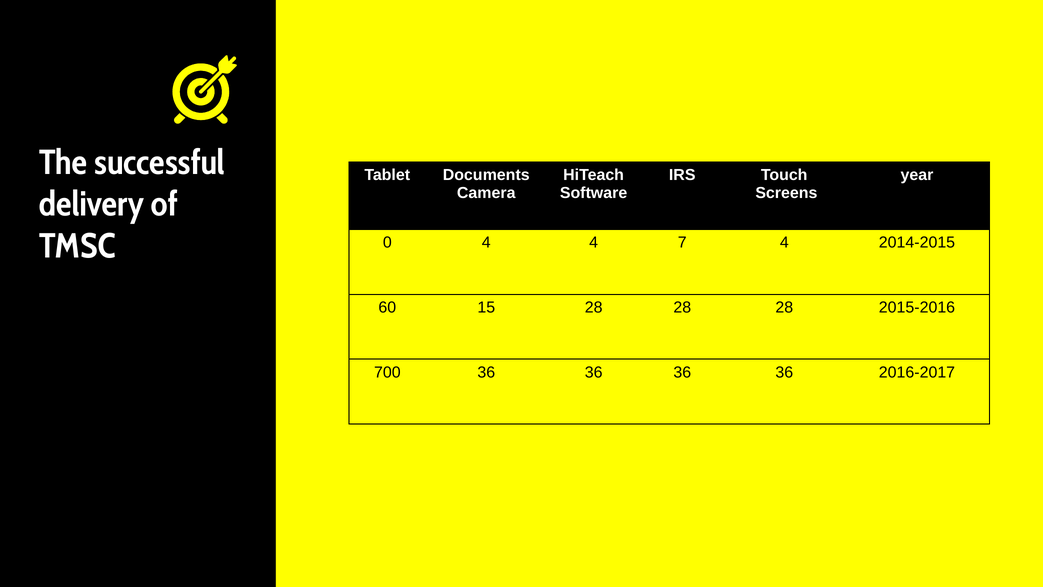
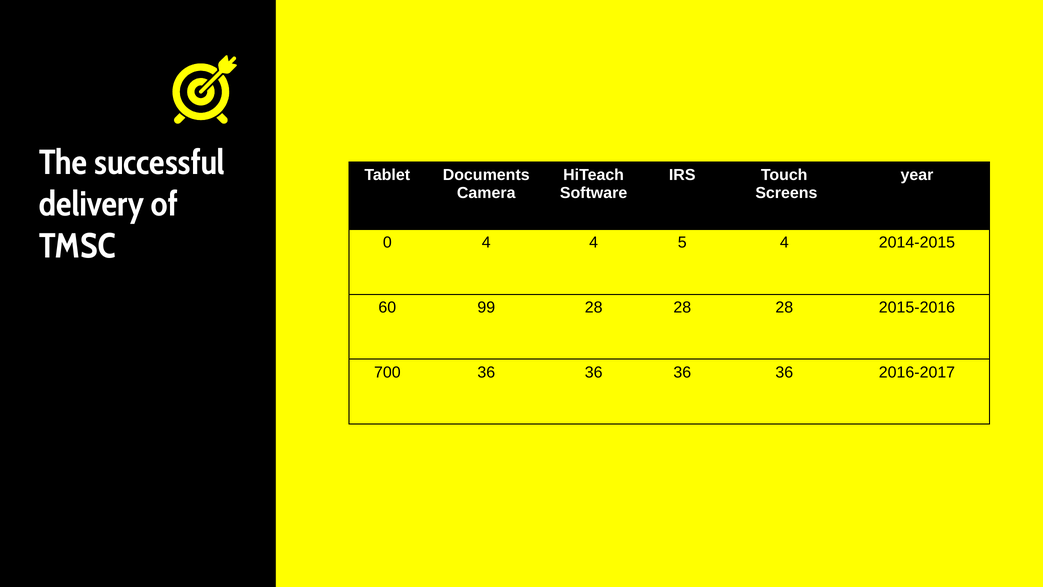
7: 7 -> 5 (682, 242)
15: 15 -> 99 (486, 307)
